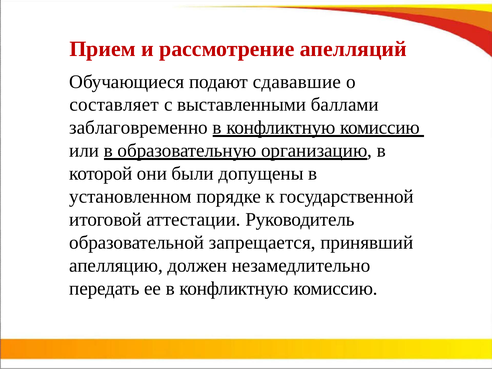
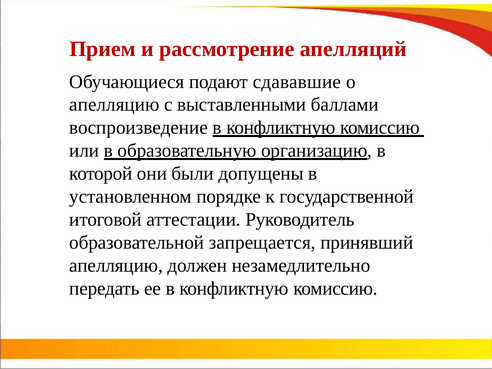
составляет: составляет -> апелляцию (114, 105)
заблаговременно: заблаговременно -> воспроизведение (139, 128)
